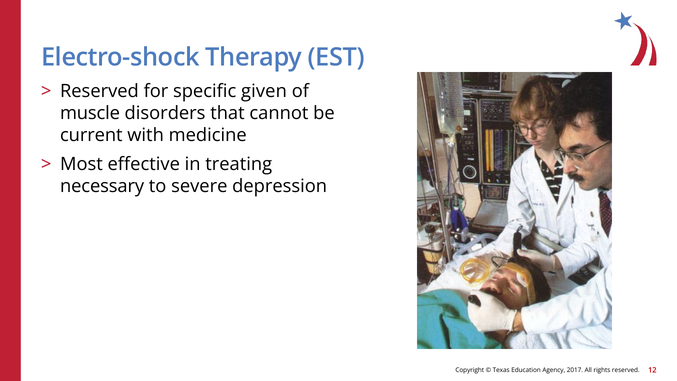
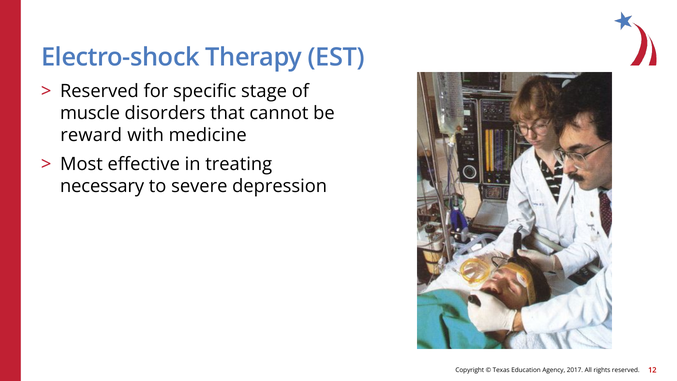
given: given -> stage (264, 91)
current: current -> reward (91, 135)
